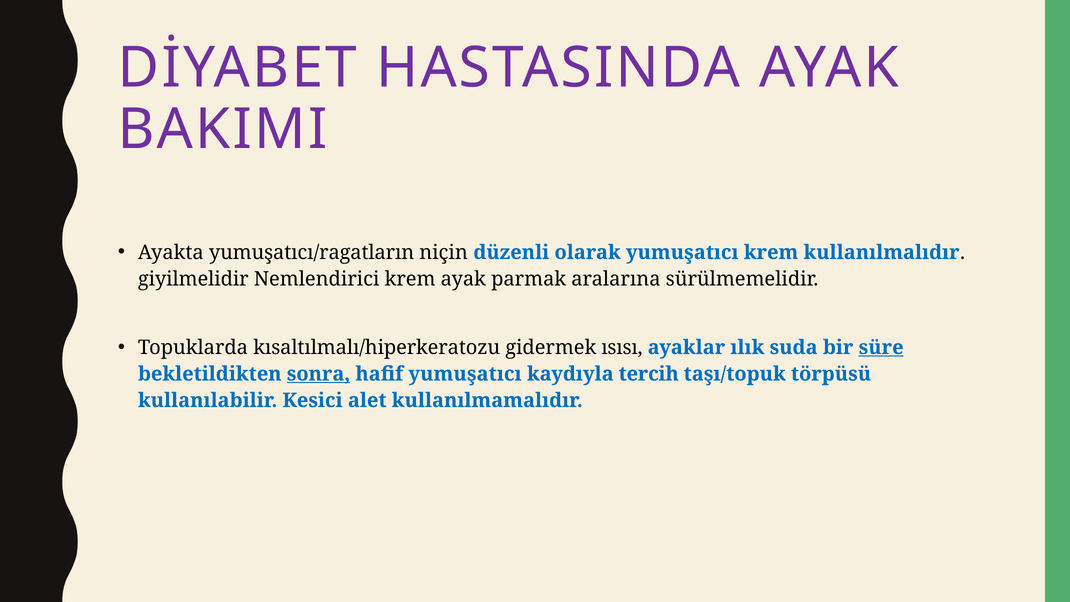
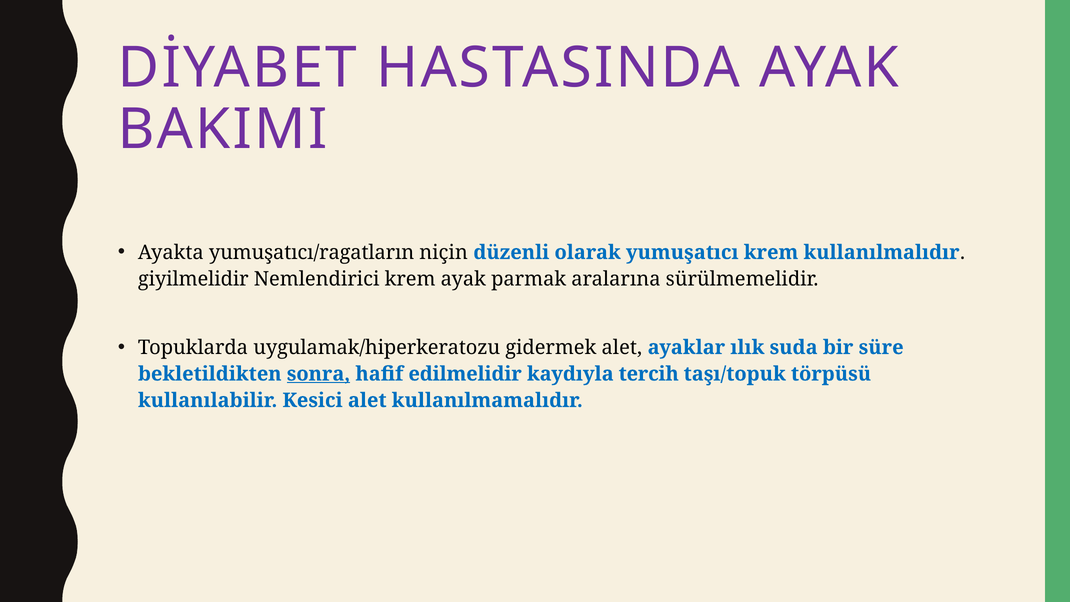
kısaltılmalı/hiperkeratozu: kısaltılmalı/hiperkeratozu -> uygulamak/hiperkeratozu (377, 347)
gidermek ısısı: ısısı -> alet (622, 347)
süre underline: present -> none (881, 347)
hafif yumuşatıcı: yumuşatıcı -> edilmelidir (465, 374)
